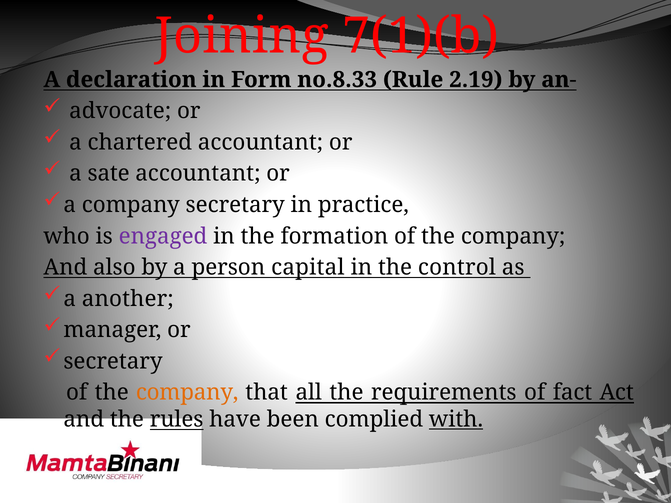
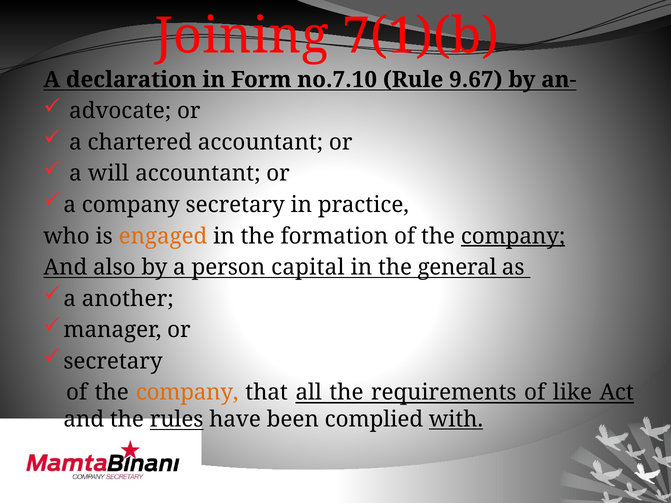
no.8.33: no.8.33 -> no.7.10 (337, 80)
2.19: 2.19 -> 9.67 (476, 80)
sate: sate -> will (108, 174)
engaged colour: purple -> orange (163, 236)
company underline: none -> present (513, 236)
control: control -> general (457, 268)
fact: fact -> like (572, 393)
